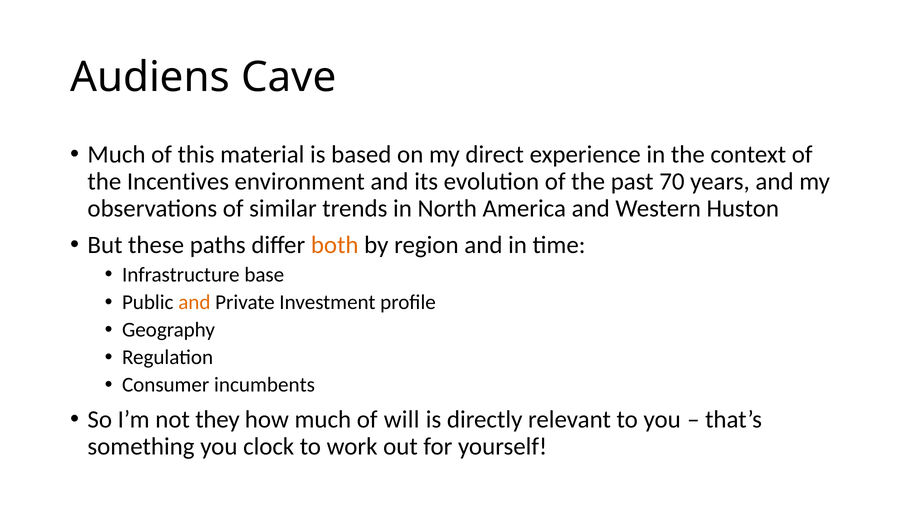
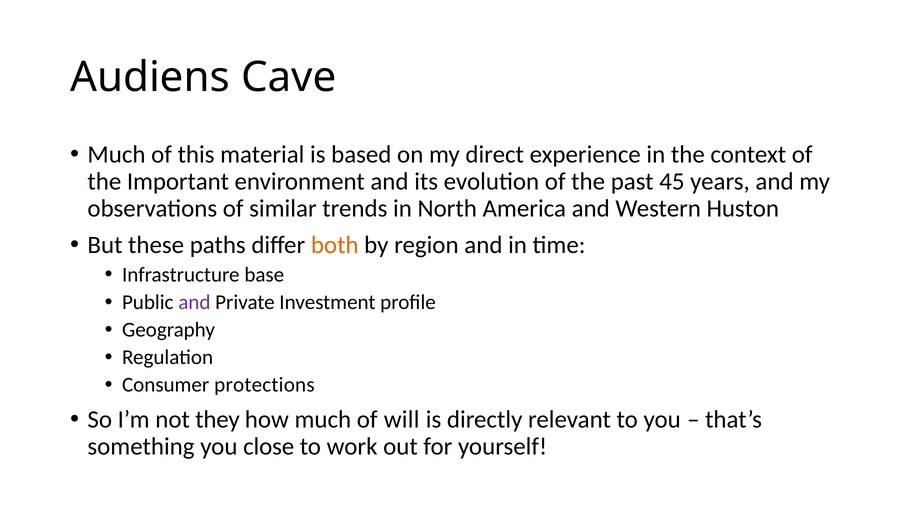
Incentives: Incentives -> Important (178, 182)
70: 70 -> 45 (672, 182)
and colour: orange -> purple (194, 302)
incumbents: incumbents -> protections (264, 385)
clock: clock -> close (269, 446)
